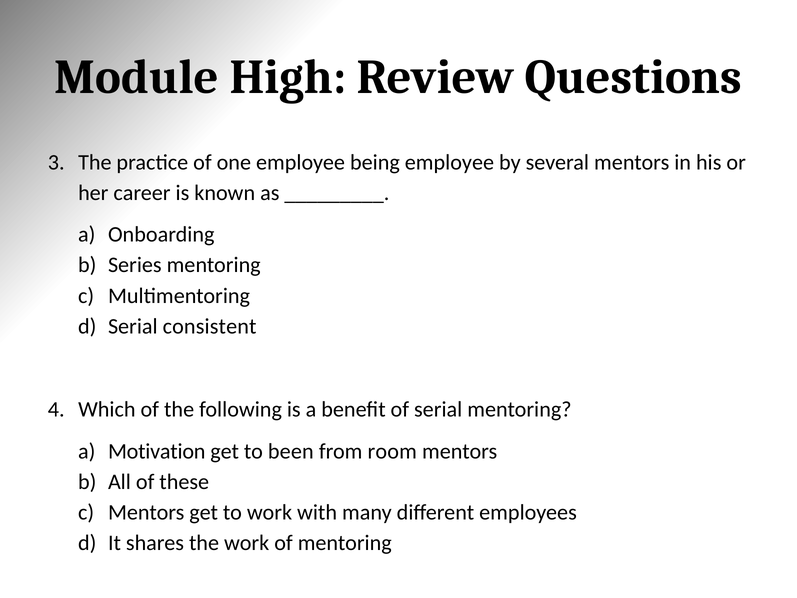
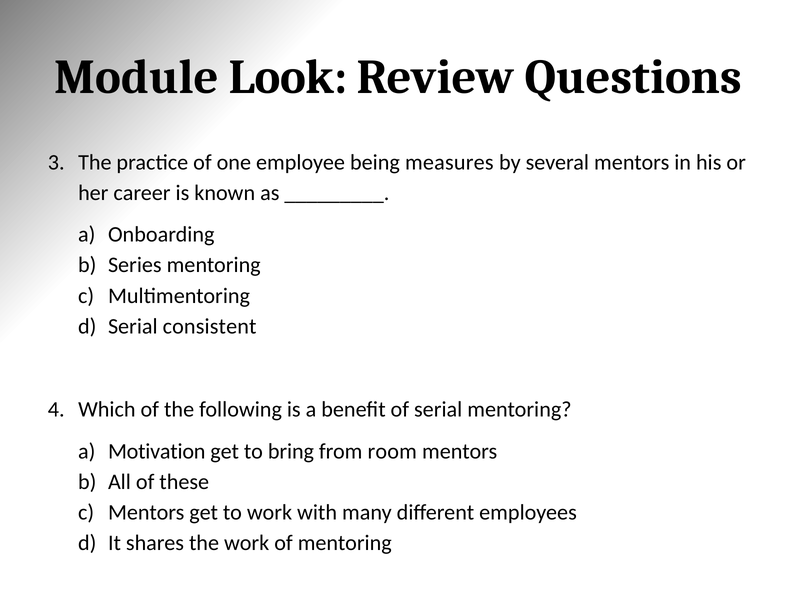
High: High -> Look (288, 77)
being employee: employee -> measures (449, 162)
been: been -> bring (291, 451)
